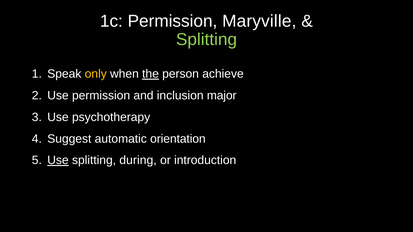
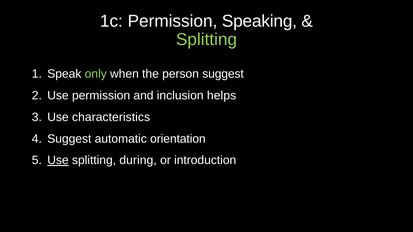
Maryville: Maryville -> Speaking (259, 21)
only colour: yellow -> light green (96, 74)
the underline: present -> none (151, 74)
person achieve: achieve -> suggest (223, 74)
major: major -> helps (222, 96)
psychotherapy: psychotherapy -> characteristics (111, 117)
